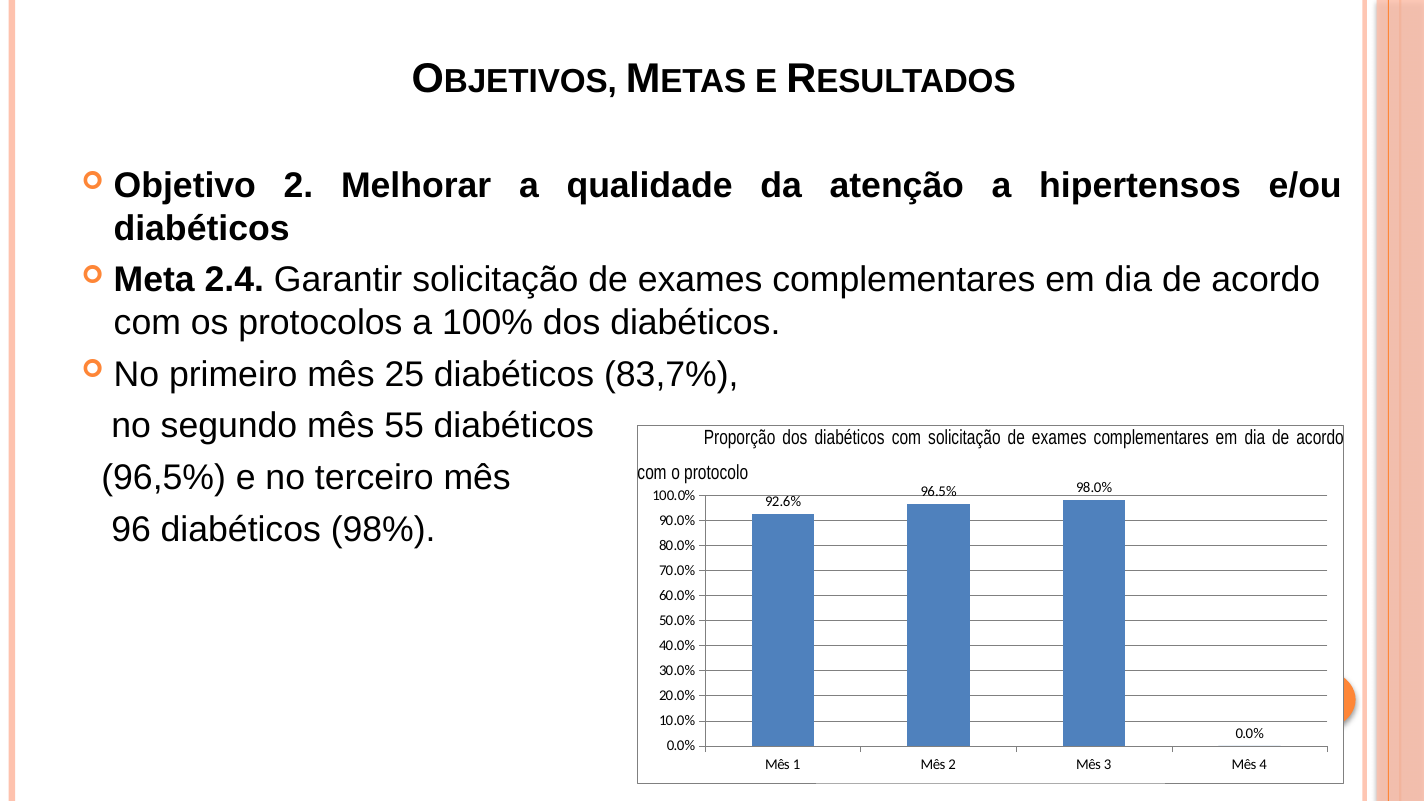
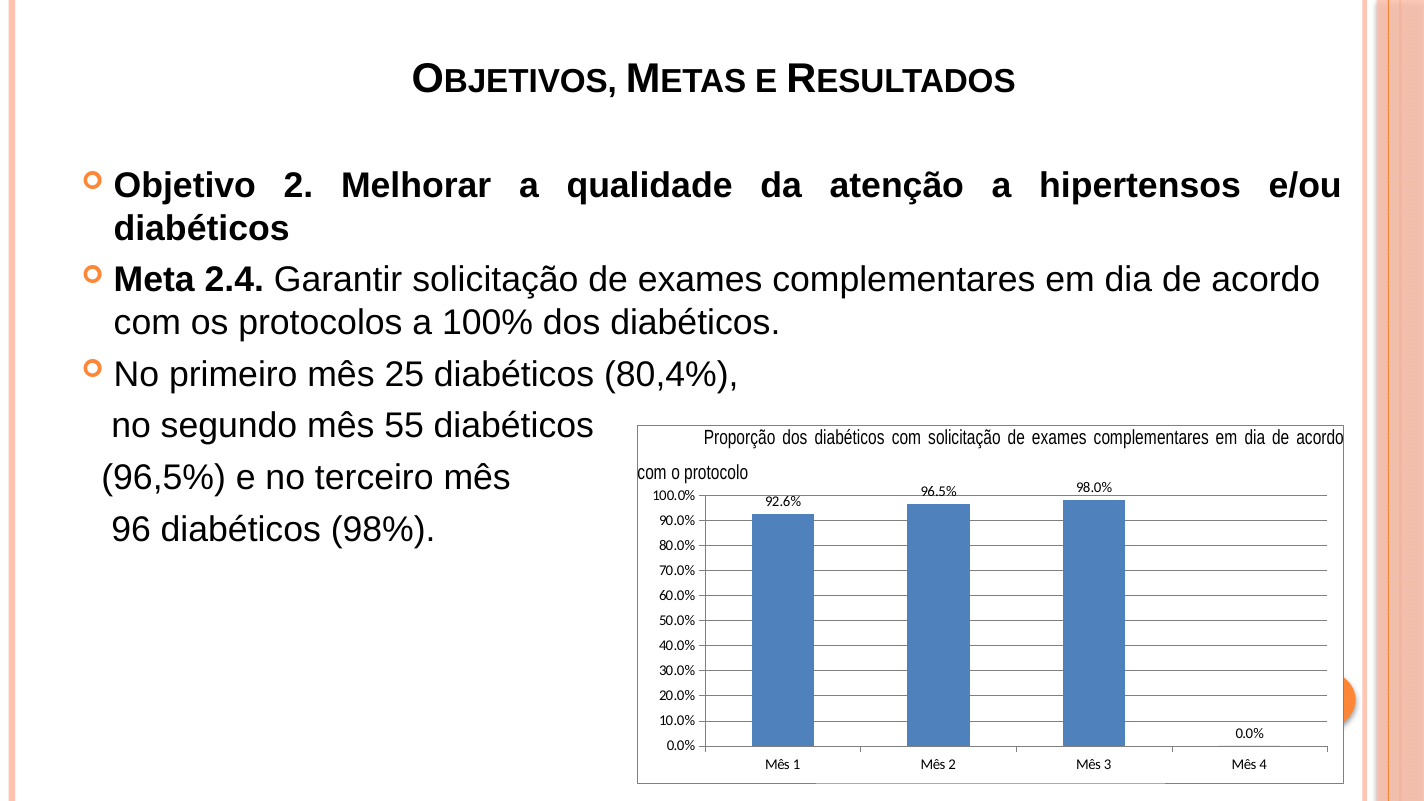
83,7%: 83,7% -> 80,4% (671, 374)
